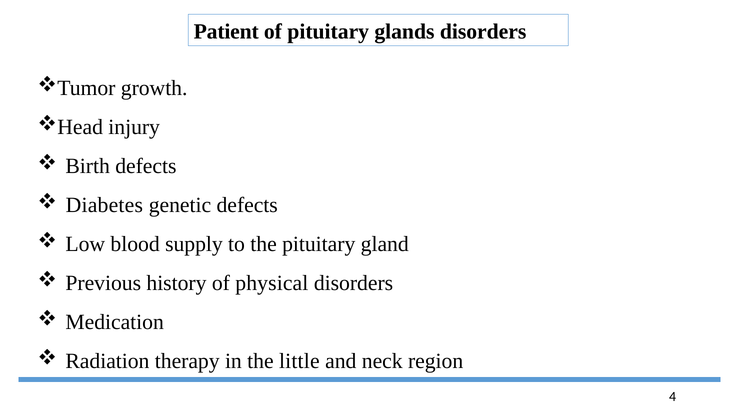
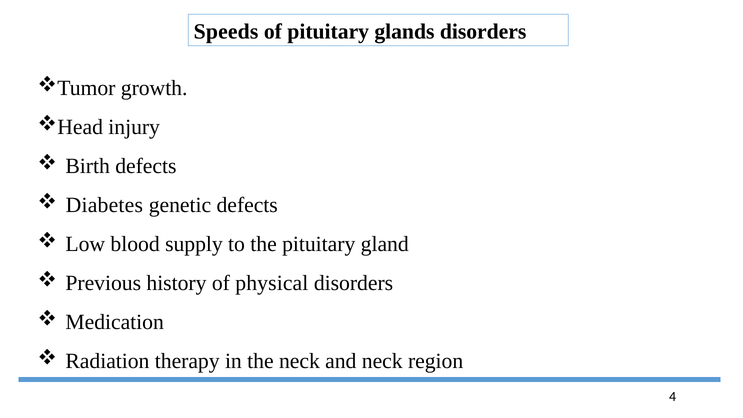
Patient: Patient -> Speeds (226, 32)
the little: little -> neck (299, 361)
